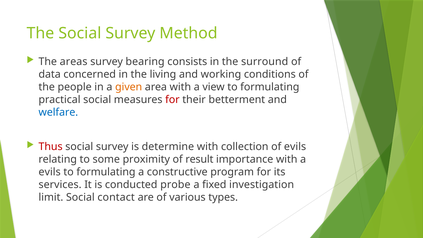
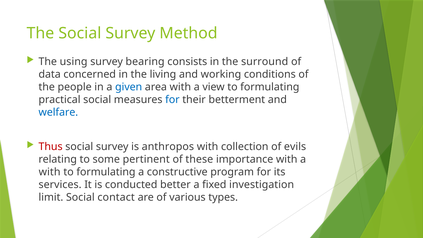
areas: areas -> using (74, 62)
given colour: orange -> blue (129, 87)
for colour: red -> blue (172, 100)
determine: determine -> anthropos (168, 147)
proximity: proximity -> pertinent (146, 159)
result: result -> these (199, 159)
evils: evils -> with (50, 172)
probe: probe -> better (175, 185)
